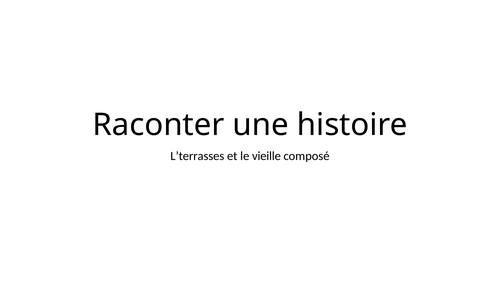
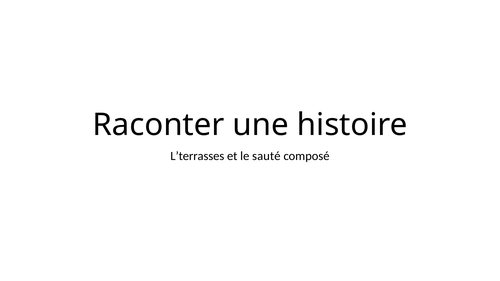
vieille: vieille -> sauté (266, 156)
